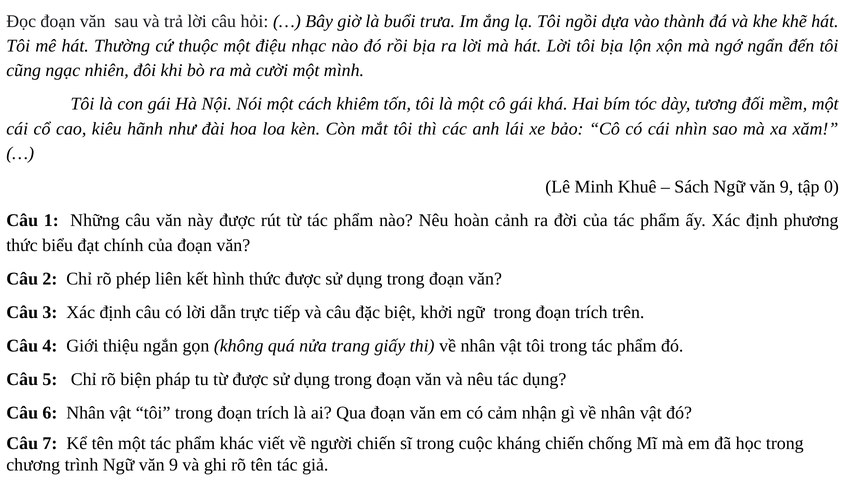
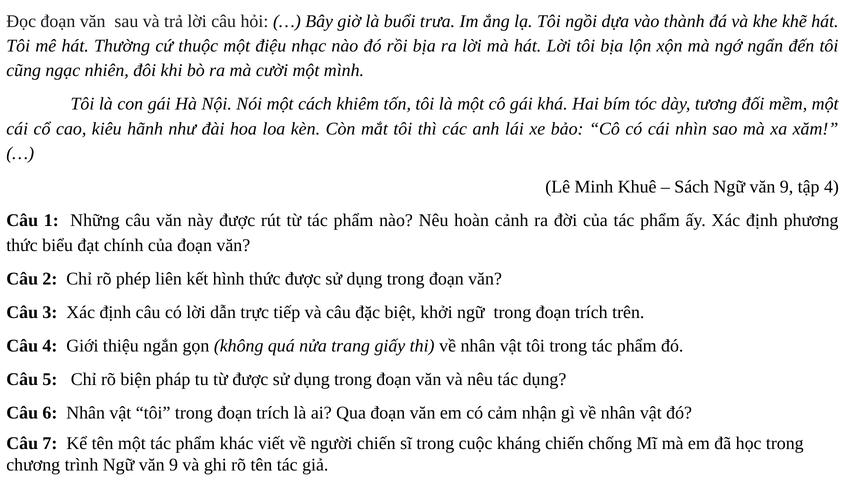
tập 0: 0 -> 4 (831, 187)
